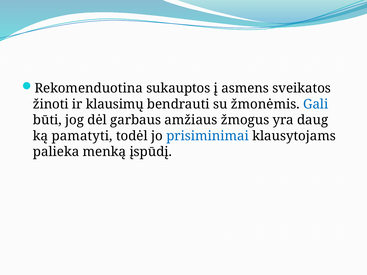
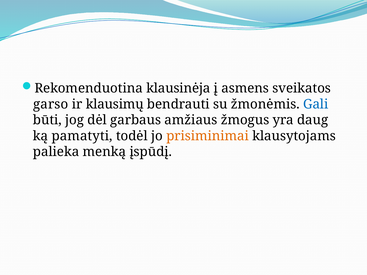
sukauptos: sukauptos -> klausinėja (178, 88)
žinoti: žinoti -> garso (51, 104)
prisiminimai colour: blue -> orange (208, 136)
